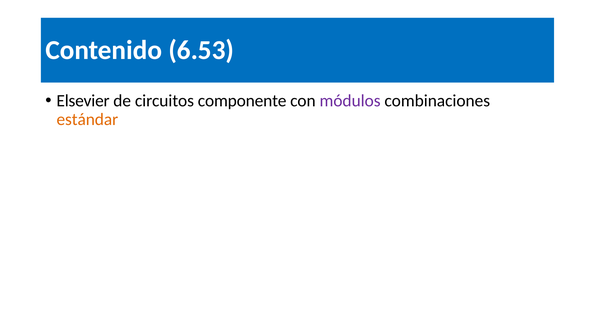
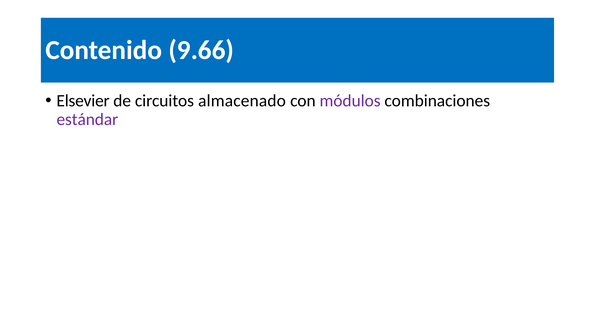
6.53: 6.53 -> 9.66 (201, 50)
componente: componente -> almacenado (242, 101)
estándar colour: orange -> purple (87, 119)
